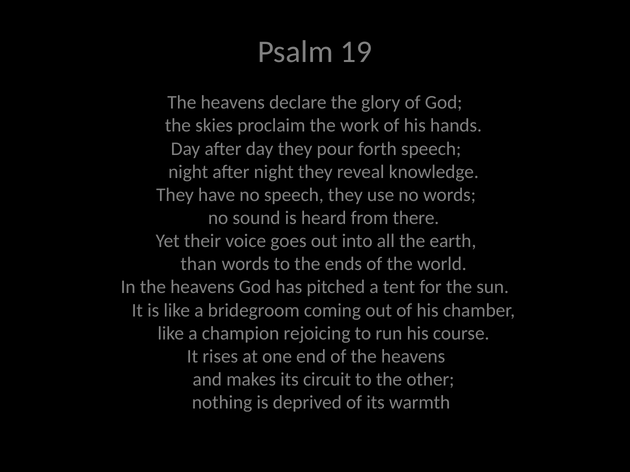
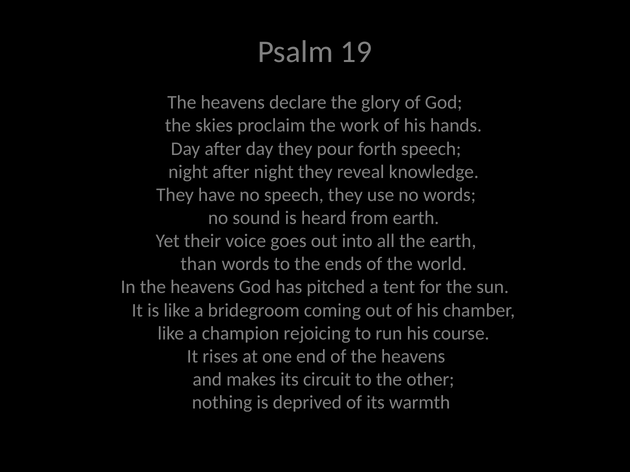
from there: there -> earth (416, 218)
